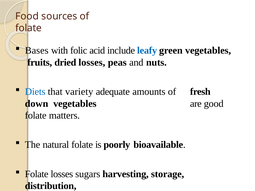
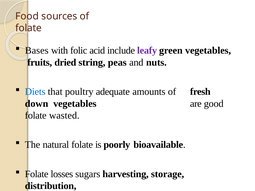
leafy colour: blue -> purple (147, 51)
dried losses: losses -> string (92, 62)
variety: variety -> poultry (79, 92)
matters: matters -> wasted (64, 116)
